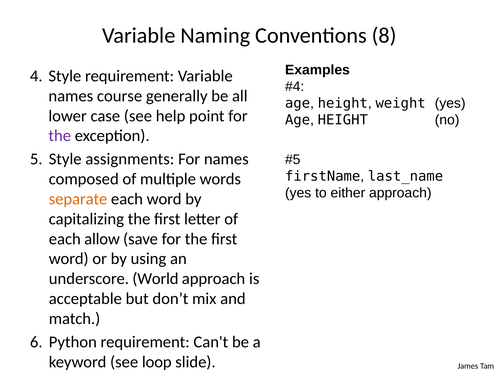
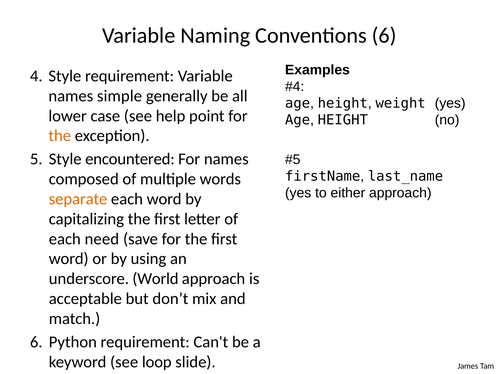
Conventions 8: 8 -> 6 (384, 36)
course: course -> simple (120, 96)
the colour: purple -> orange (60, 136)
assignments: assignments -> encountered (130, 159)
allow: allow -> need (102, 239)
